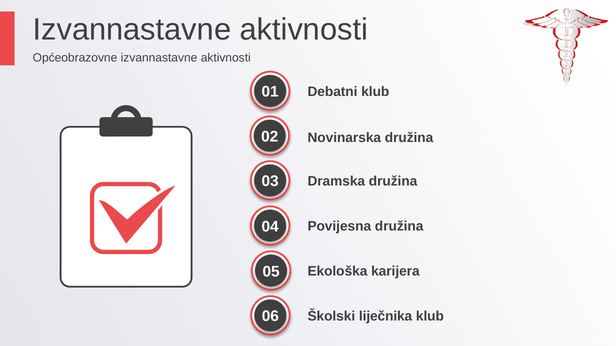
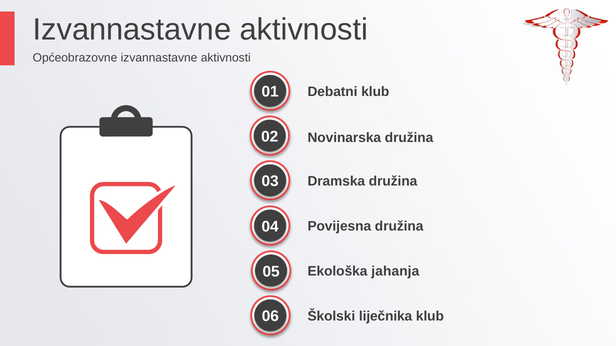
karijera: karijera -> jahanja (395, 272)
